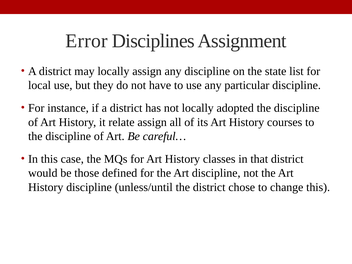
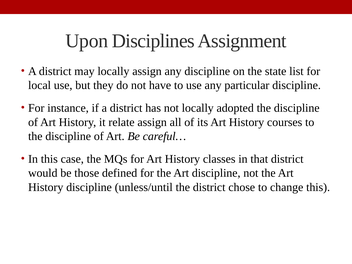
Error: Error -> Upon (87, 41)
